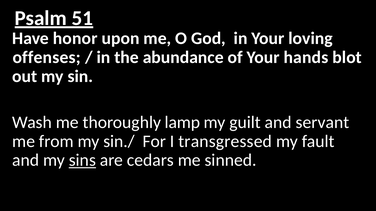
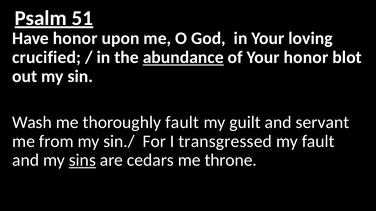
offenses: offenses -> crucified (47, 58)
abundance underline: none -> present (183, 58)
Your hands: hands -> honor (306, 58)
thoroughly lamp: lamp -> fault (182, 122)
sinned: sinned -> throne (231, 161)
